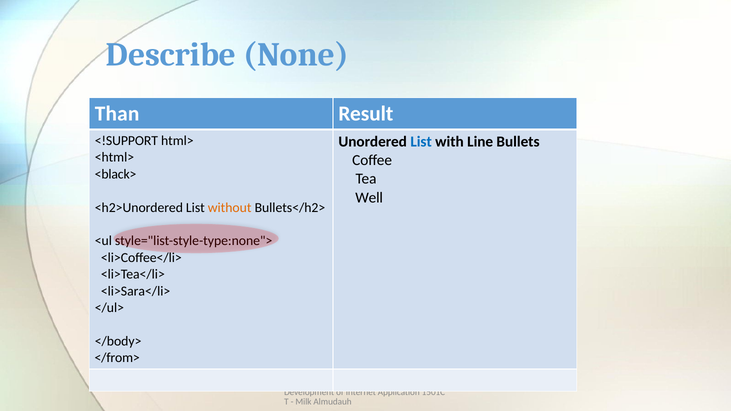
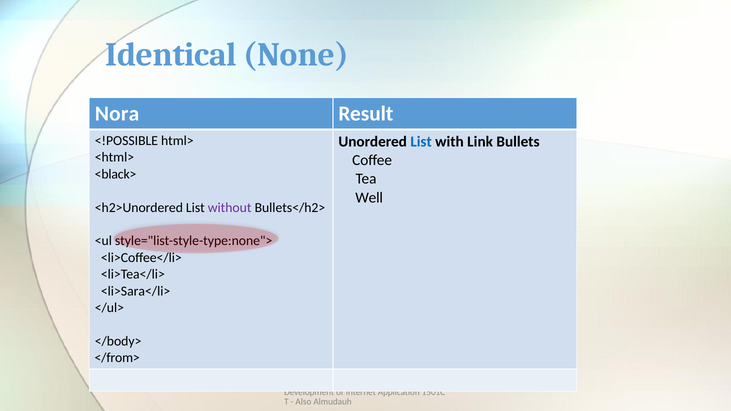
Describe: Describe -> Identical (171, 55)
Than: Than -> Nora (117, 114)
<!SUPPORT: <!SUPPORT -> <!POSSIBLE (126, 141)
Line: Line -> Link (480, 142)
without colour: orange -> purple (230, 208)
Milk: Milk -> Also (303, 402)
